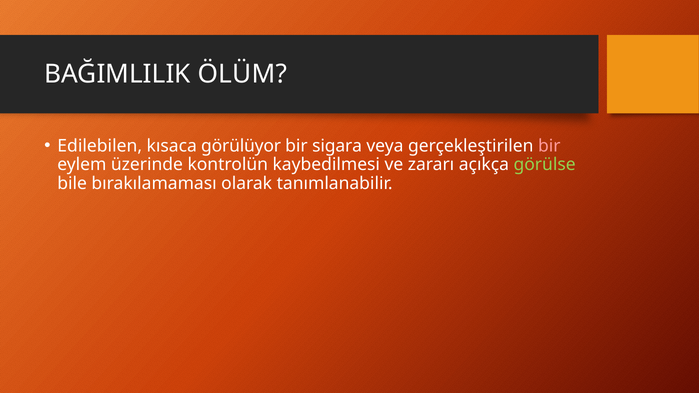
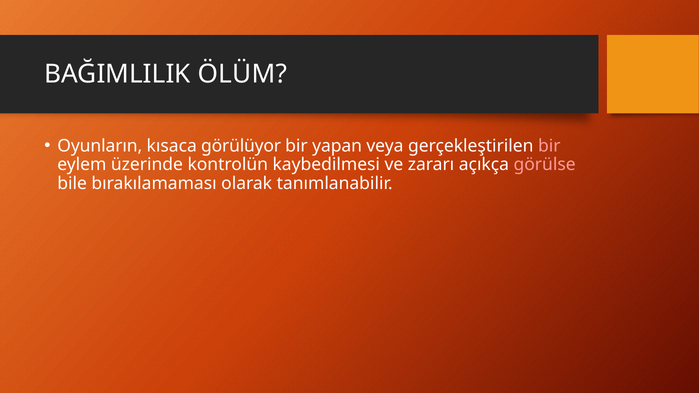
Edilebilen: Edilebilen -> Oyunların (100, 146)
sigara: sigara -> yapan (337, 146)
görülse colour: light green -> pink (545, 165)
